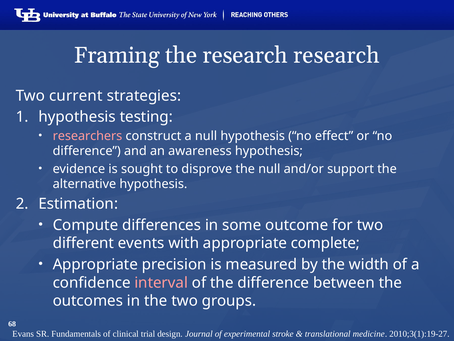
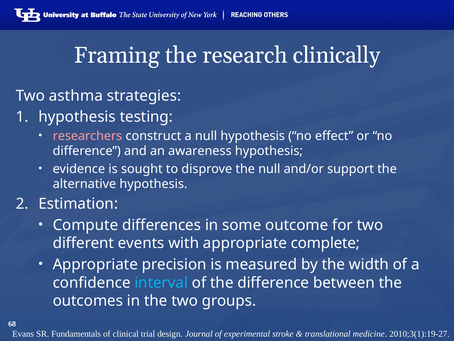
research research: research -> clinically (337, 55)
current: current -> asthma (76, 96)
interval colour: pink -> light blue (161, 282)
